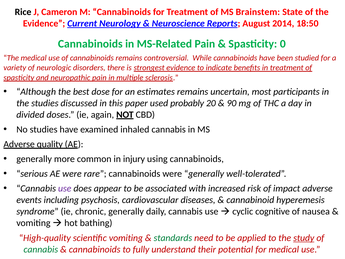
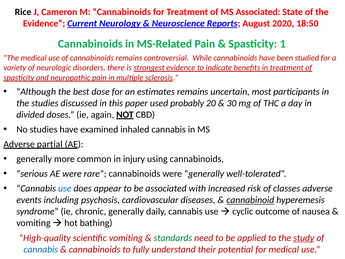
MS Brainstem: Brainstem -> Associated (258, 12)
2014: 2014 -> 2020 (283, 23)
0: 0 -> 1 (283, 44)
90: 90 -> 30 (232, 103)
quality: quality -> partial (50, 144)
use colour: purple -> blue (65, 188)
impact: impact -> classes (287, 188)
cannabinoid underline: none -> present (250, 200)
cognitive: cognitive -> outcome (273, 211)
cannabis colour: green -> blue (41, 249)
